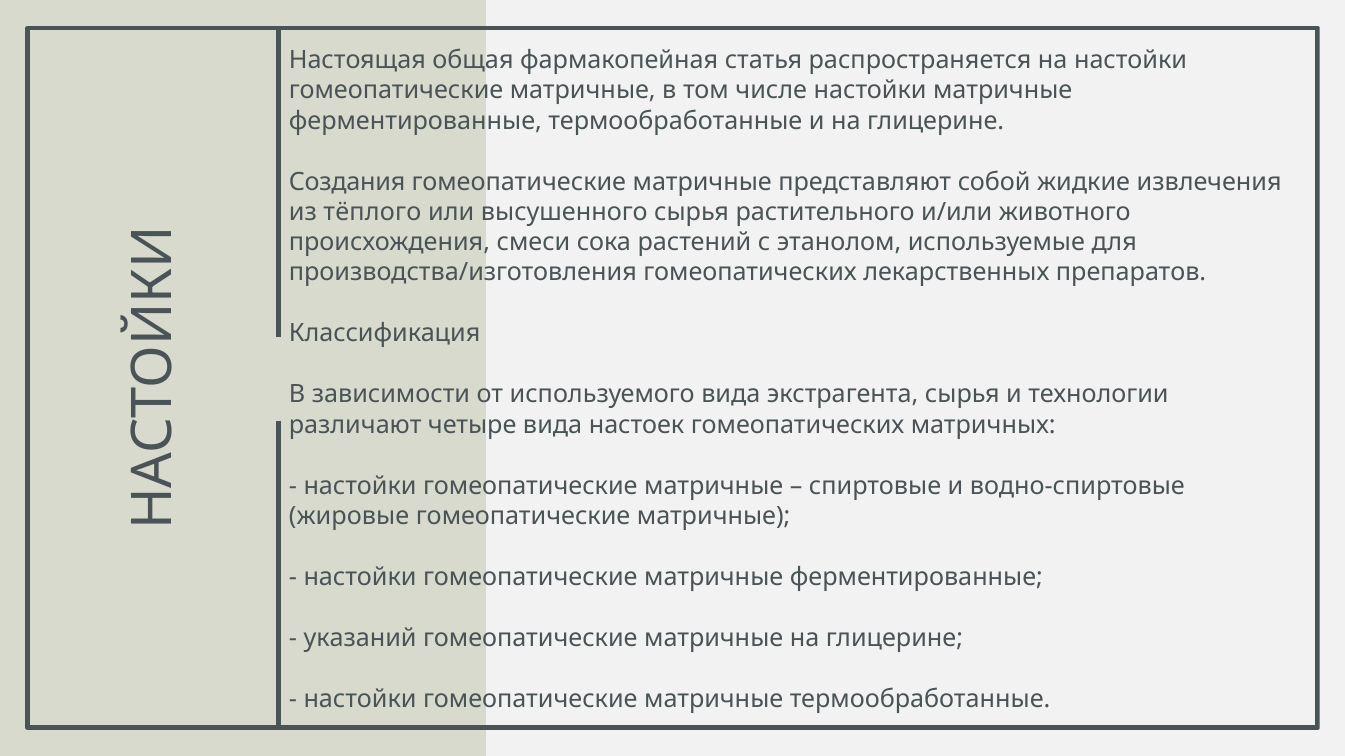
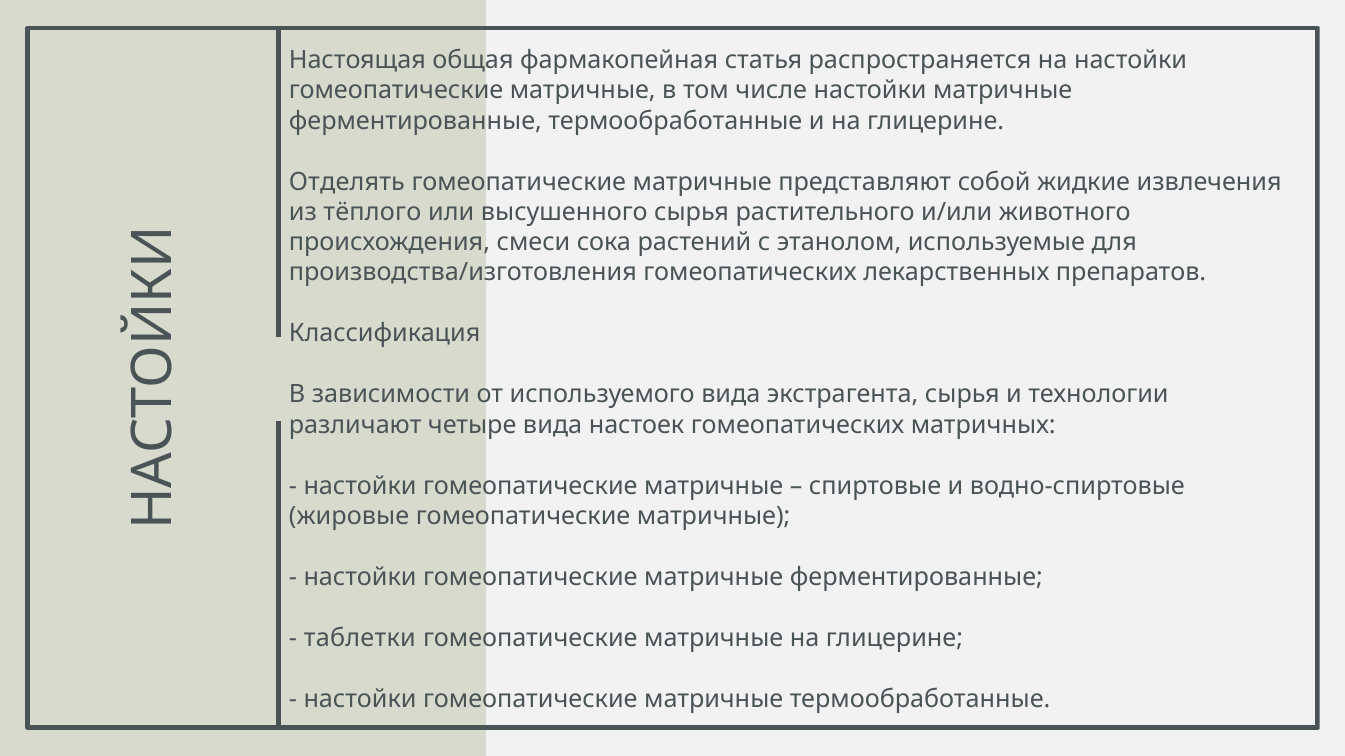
Создания: Создания -> Отделять (347, 182)
указаний: указаний -> таблетки (360, 639)
